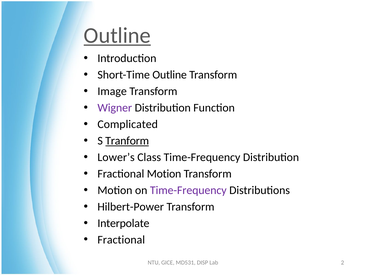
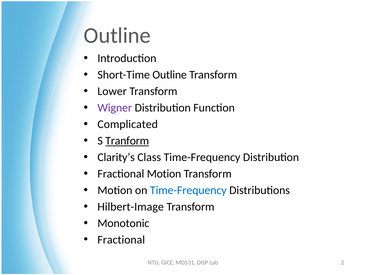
Outline underline: present -> none (117, 35)
Image: Image -> Lower (112, 91)
Lower’s: Lower’s -> Clarity’s (116, 157)
Time-Frequency colour: purple -> blue (188, 190)
Hilbert-Power: Hilbert-Power -> Hilbert-Image (131, 206)
Interpolate: Interpolate -> Monotonic (123, 223)
